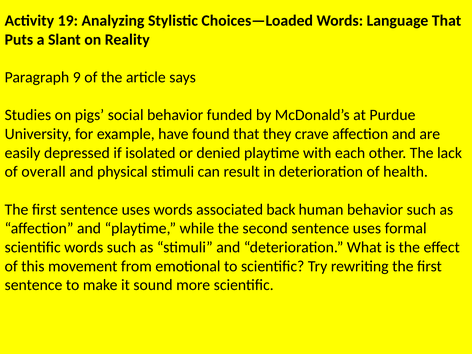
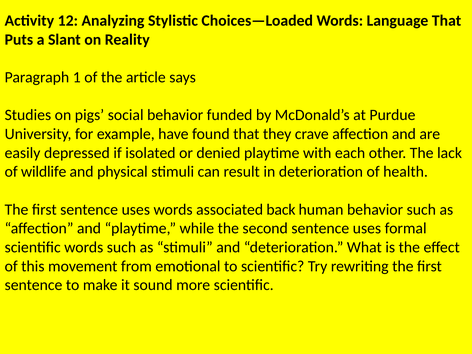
19: 19 -> 12 (68, 21)
9: 9 -> 1 (77, 77)
overall: overall -> wildlife (44, 172)
